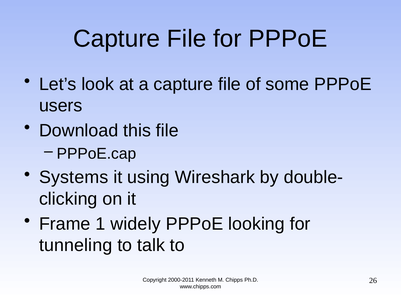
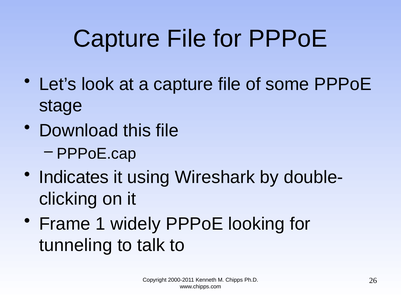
users: users -> stage (61, 106)
Systems: Systems -> Indicates (74, 177)
